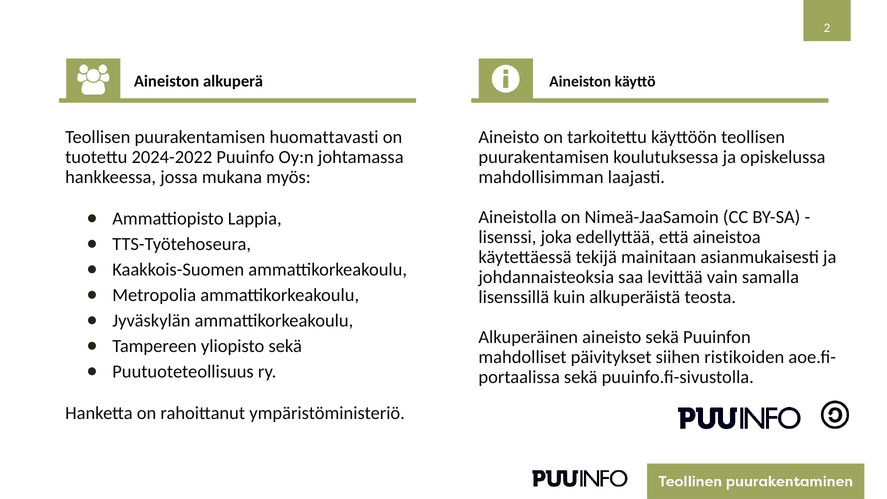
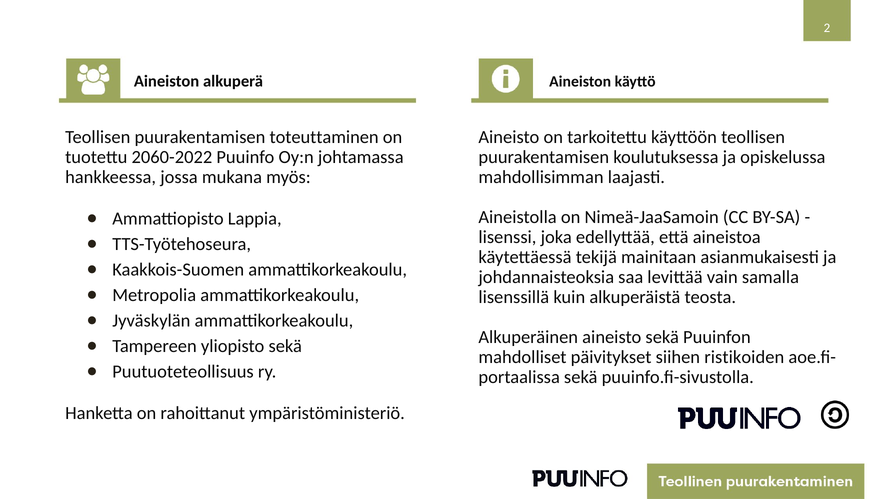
huomattavasti: huomattavasti -> toteuttaminen (324, 137)
2024-2022: 2024-2022 -> 2060-2022 (172, 157)
